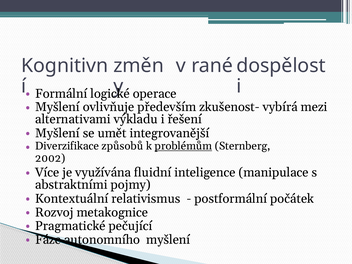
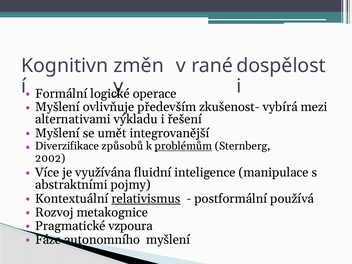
relativismus underline: none -> present (146, 199)
počátek: počátek -> používá (292, 199)
pečující: pečující -> vzpoura (131, 226)
